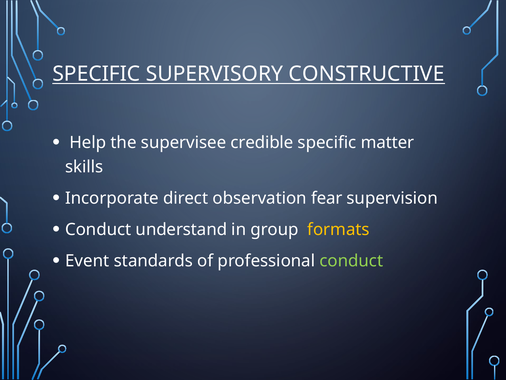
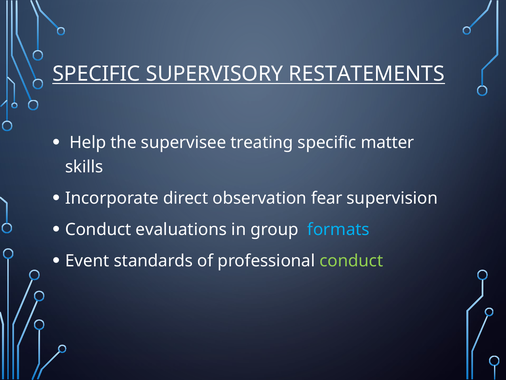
CONSTRUCTIVE: CONSTRUCTIVE -> RESTATEMENTS (367, 74)
credible: credible -> treating (262, 142)
understand: understand -> evaluations (181, 229)
formats colour: yellow -> light blue (338, 229)
